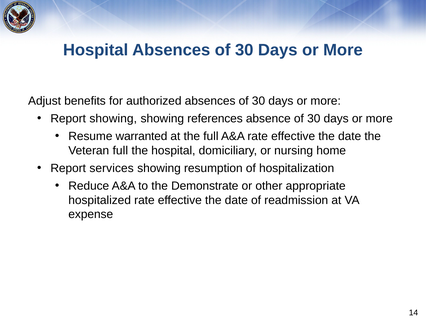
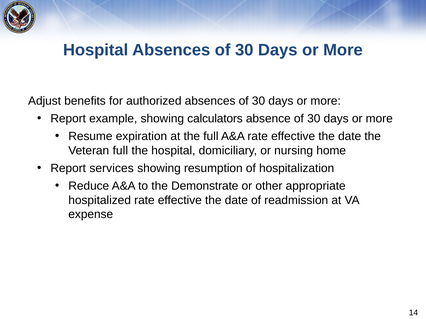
Report showing: showing -> example (113, 119)
references: references -> calculators (215, 119)
warranted: warranted -> expiration (141, 137)
